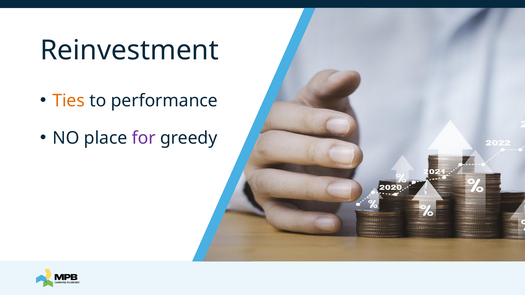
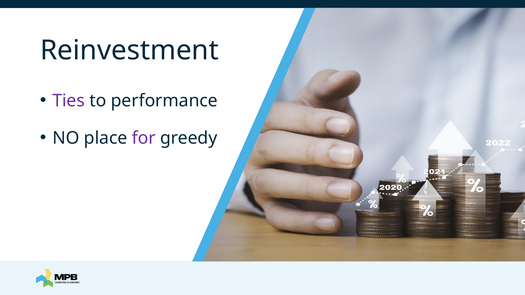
Ties colour: orange -> purple (69, 101)
